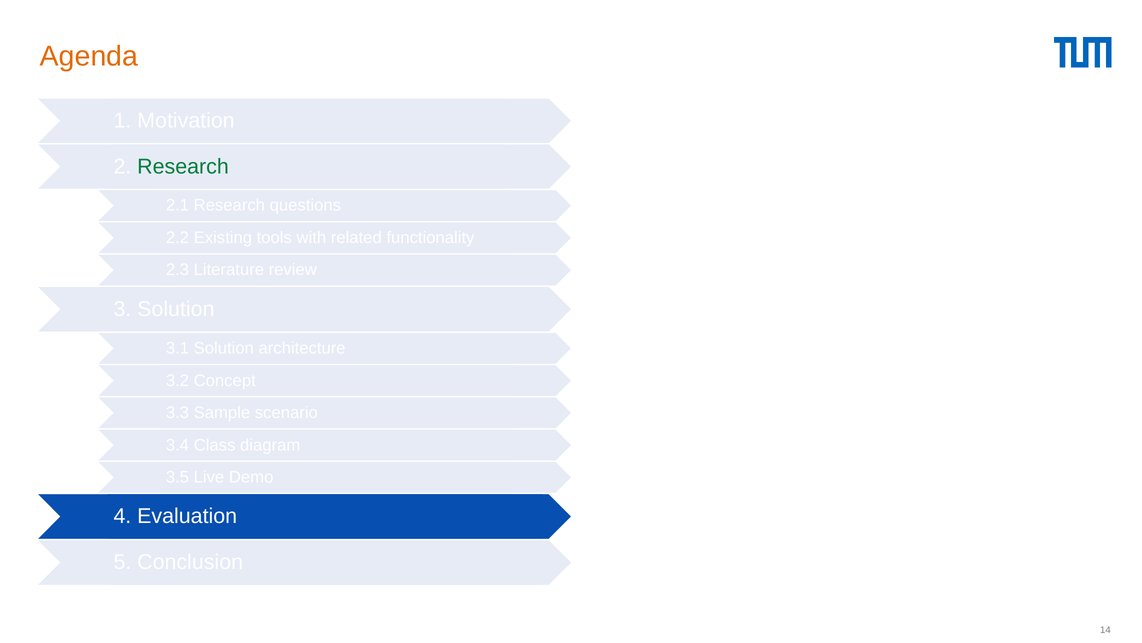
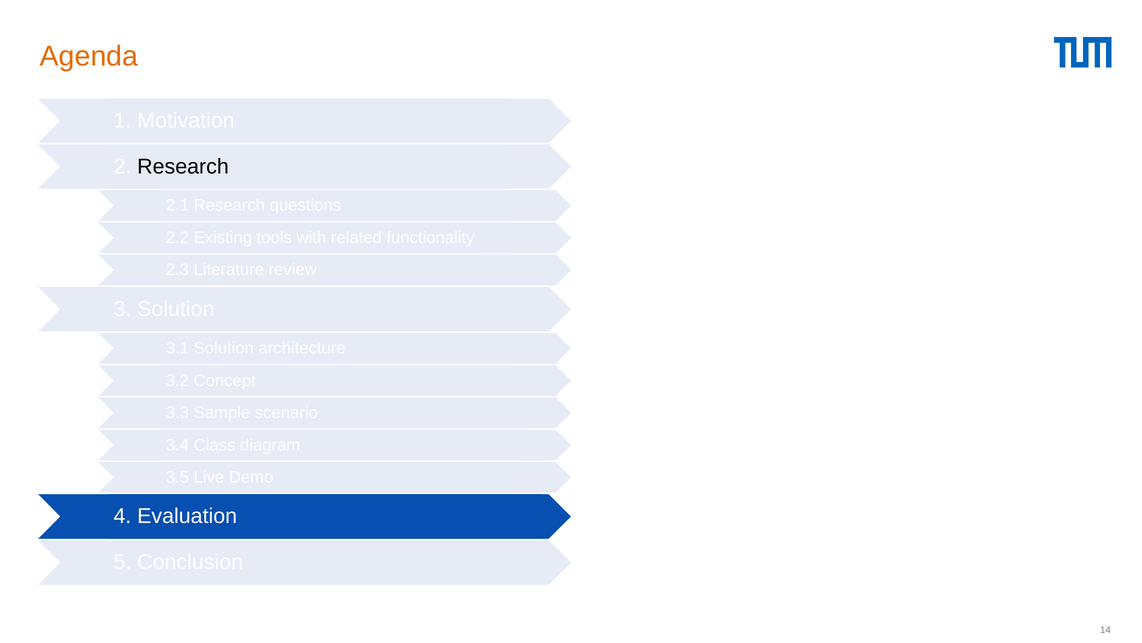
Research colour: green -> black (183, 166)
